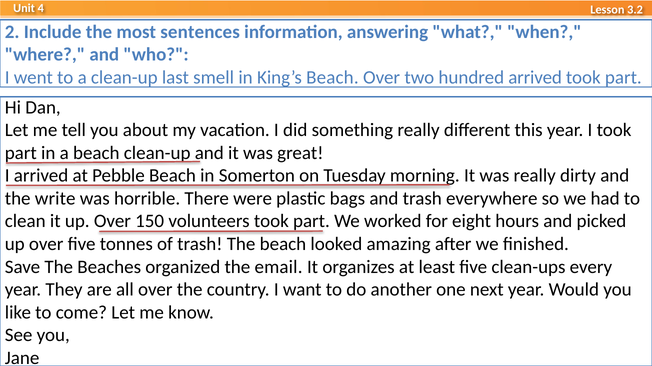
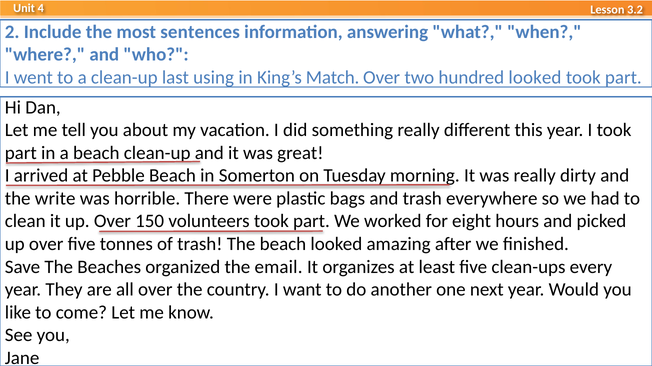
smell: smell -> using (214, 78)
King’s Beach: Beach -> Match (333, 78)
hundred arrived: arrived -> looked (535, 78)
